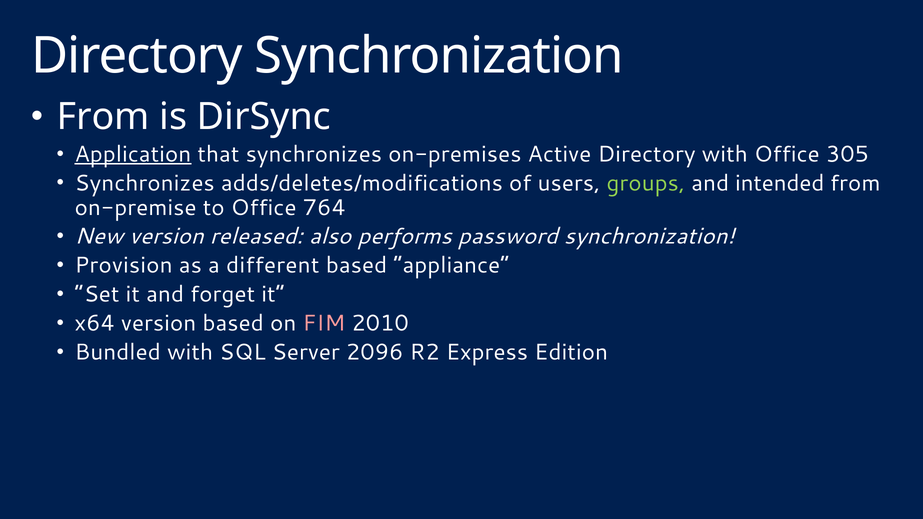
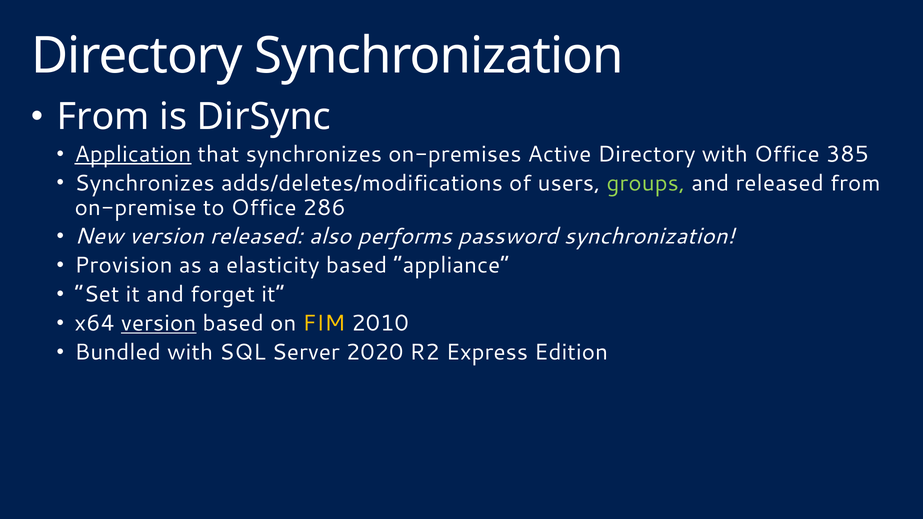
305: 305 -> 385 (847, 154)
and intended: intended -> released (780, 183)
764: 764 -> 286 (324, 208)
different: different -> elasticity (273, 265)
version underline: none -> present (159, 323)
FIM colour: pink -> yellow (324, 323)
2096: 2096 -> 2020 (375, 352)
